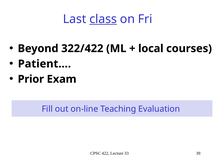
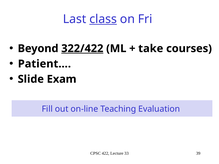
322/422 underline: none -> present (82, 49)
local: local -> take (151, 49)
Prior: Prior -> Slide (31, 79)
